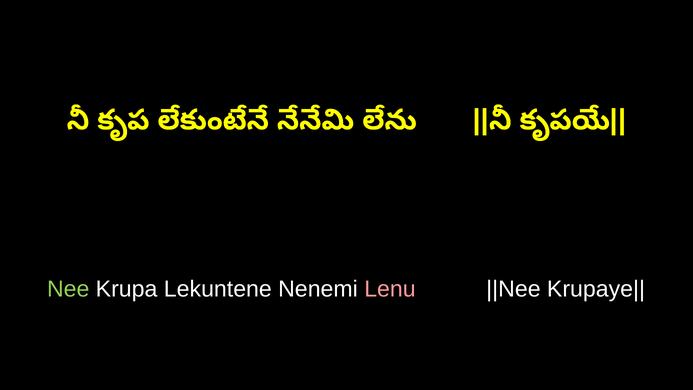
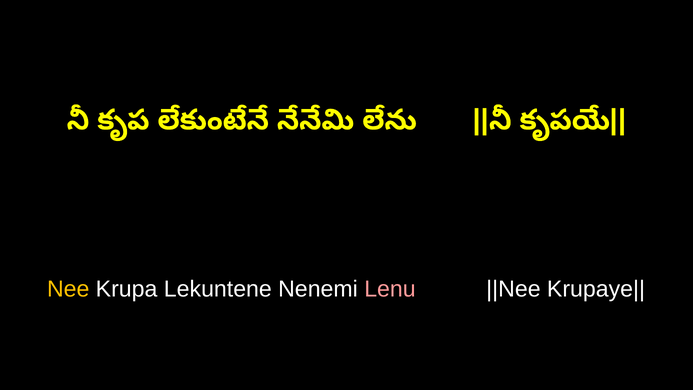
Nee colour: light green -> yellow (68, 289)
